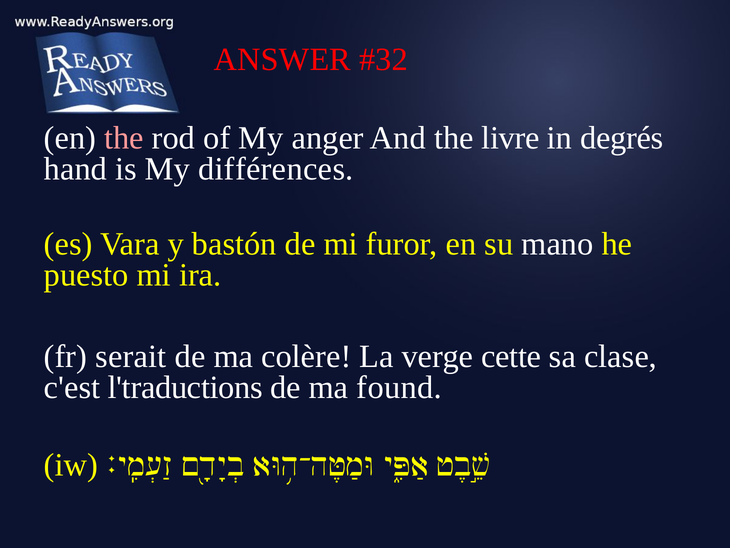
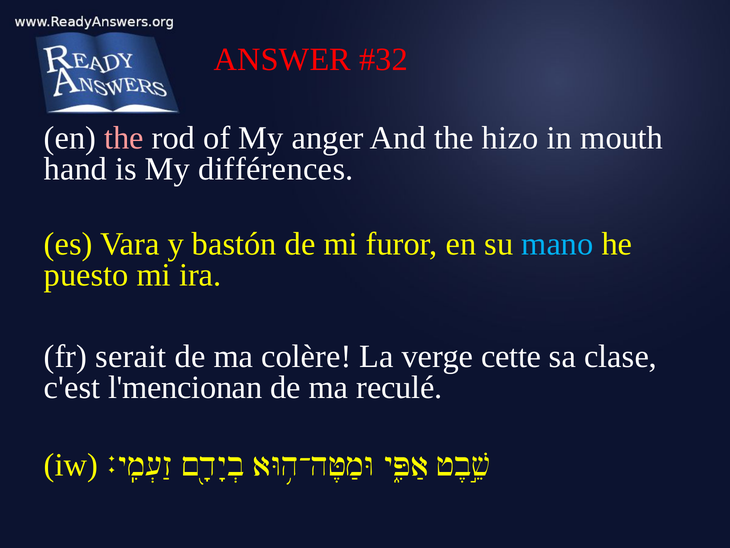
livre: livre -> hizo (510, 138)
degrés: degrés -> mouth (622, 138)
mano colour: white -> light blue (557, 244)
l'traductions: l'traductions -> l'mencionan (185, 387)
found: found -> reculé (399, 387)
